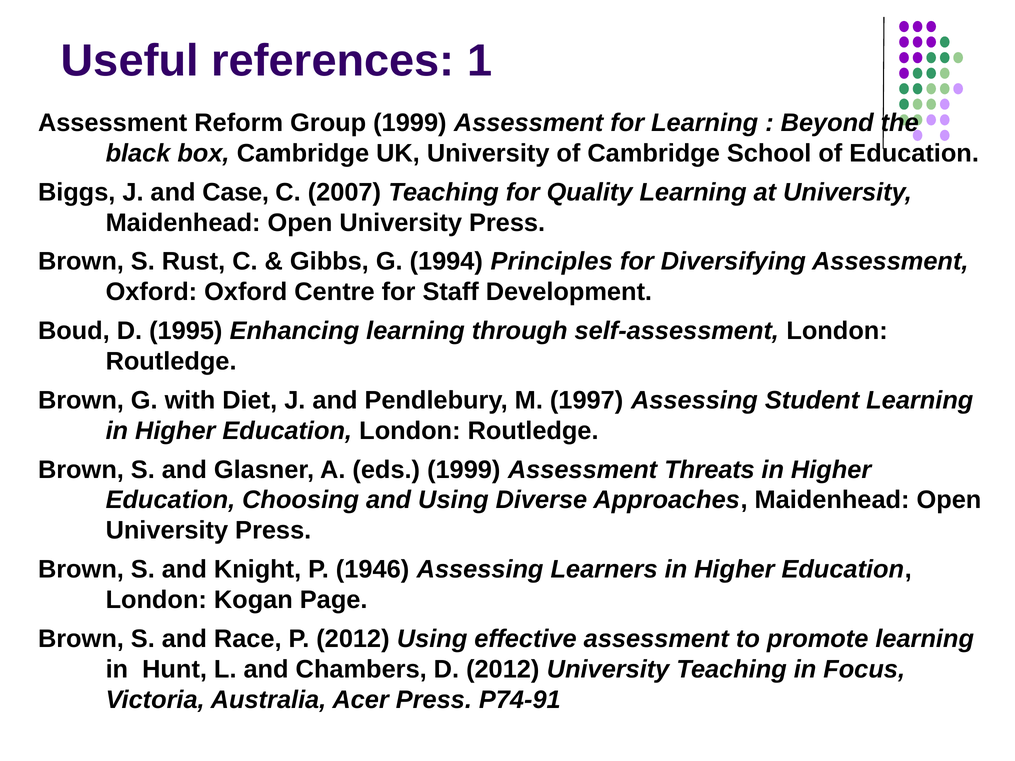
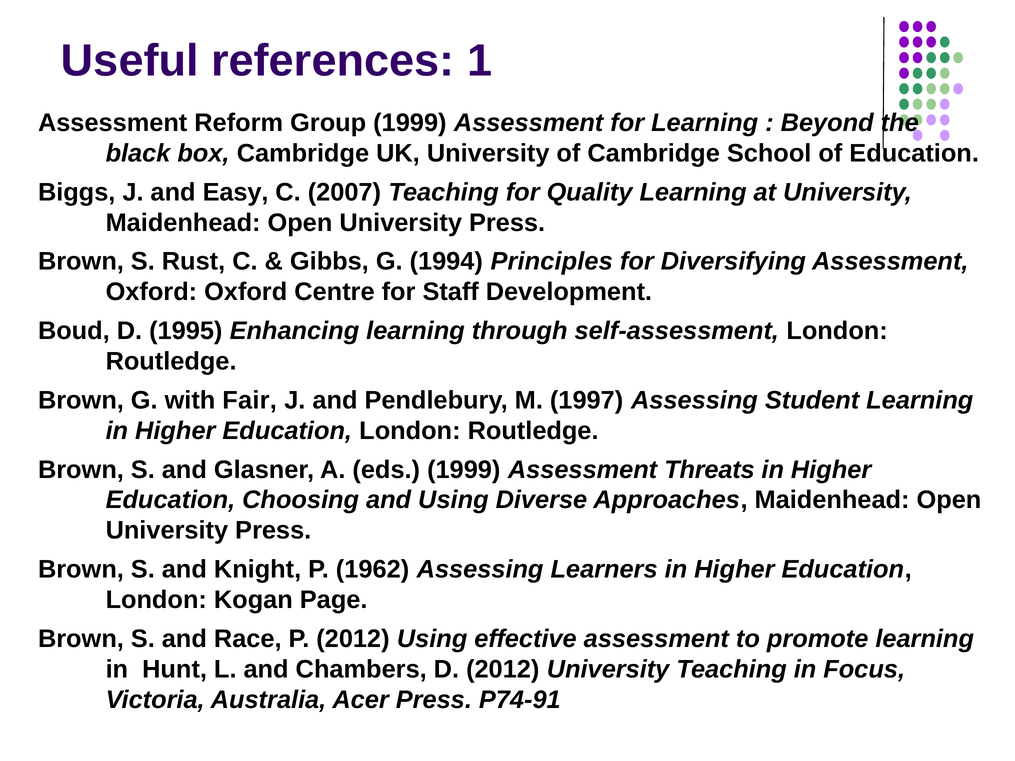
Case: Case -> Easy (236, 192)
Diet: Diet -> Fair (250, 400)
1946: 1946 -> 1962 (373, 570)
